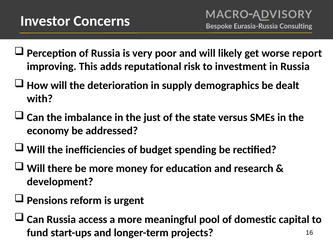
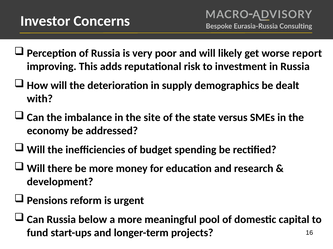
just: just -> site (152, 118)
access: access -> below (93, 220)
